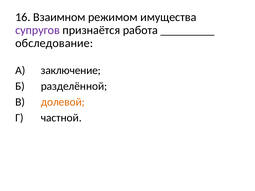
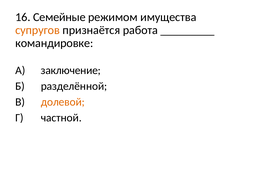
Взаимном: Взаимном -> Семейные (59, 17)
супругов colour: purple -> orange (38, 30)
обследование: обследование -> командировке (54, 43)
